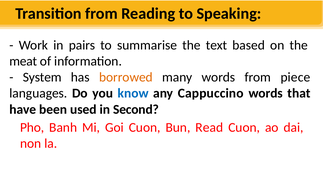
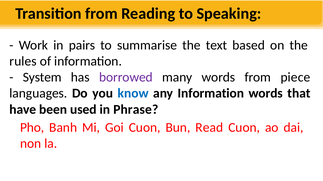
meat: meat -> rules (23, 61)
borrowed colour: orange -> purple (126, 77)
any Cappuccino: Cappuccino -> Information (211, 94)
Second: Second -> Phrase (136, 110)
